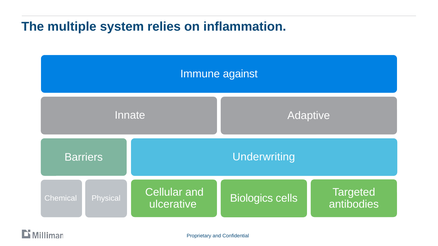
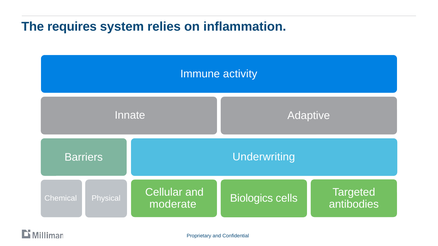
multiple: multiple -> requires (72, 27)
against: against -> activity (240, 74)
ulcerative: ulcerative -> moderate (173, 204)
